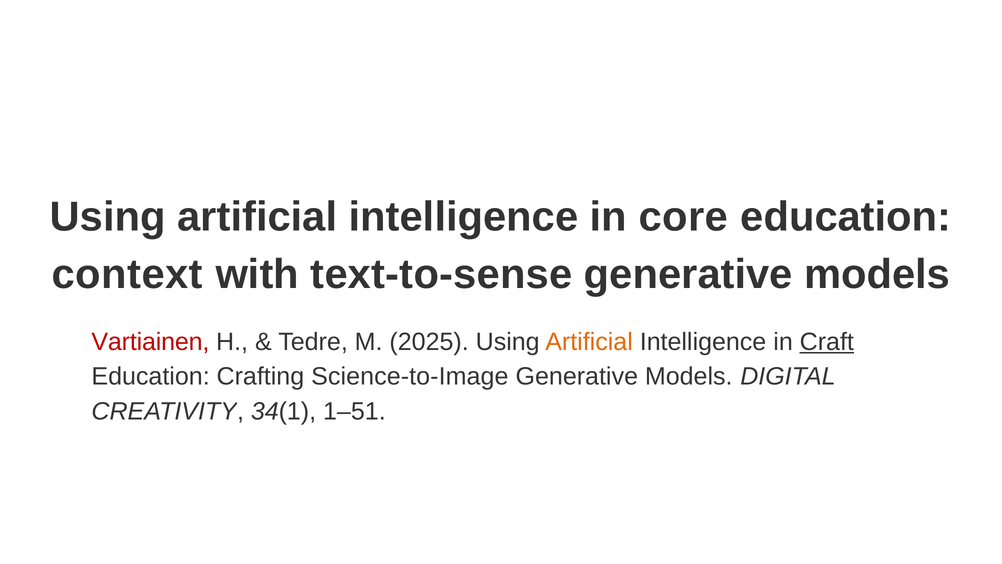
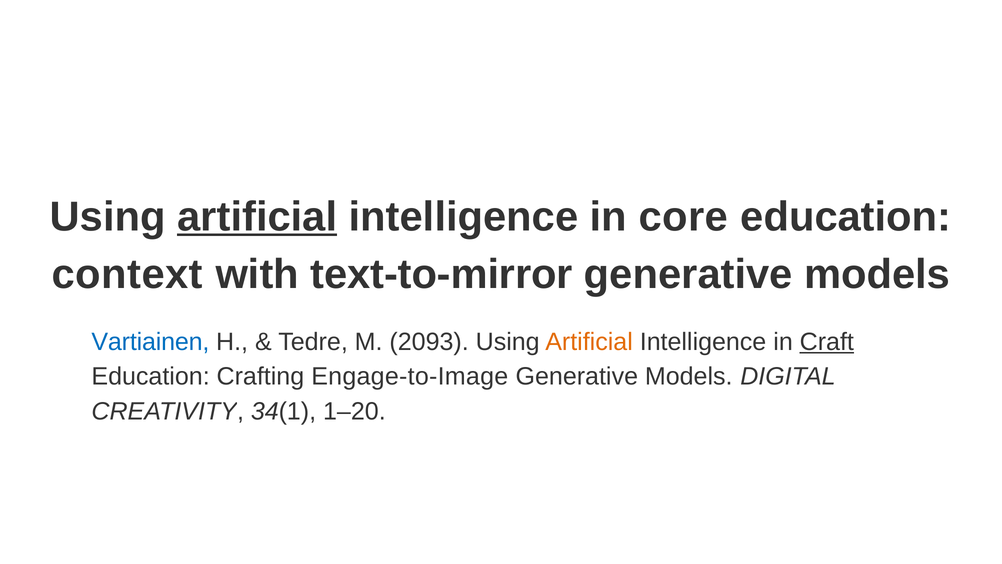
artificial underline: none -> present (257, 217)
text-to-sense: text-to-sense -> text-to-mirror (442, 274)
Vartiainen colour: red -> blue (150, 342)
2025: 2025 -> 2093 (429, 342)
Science-to-Image: Science-to-Image -> Engage-to-Image (410, 376)
1–51: 1–51 -> 1–20 (354, 411)
